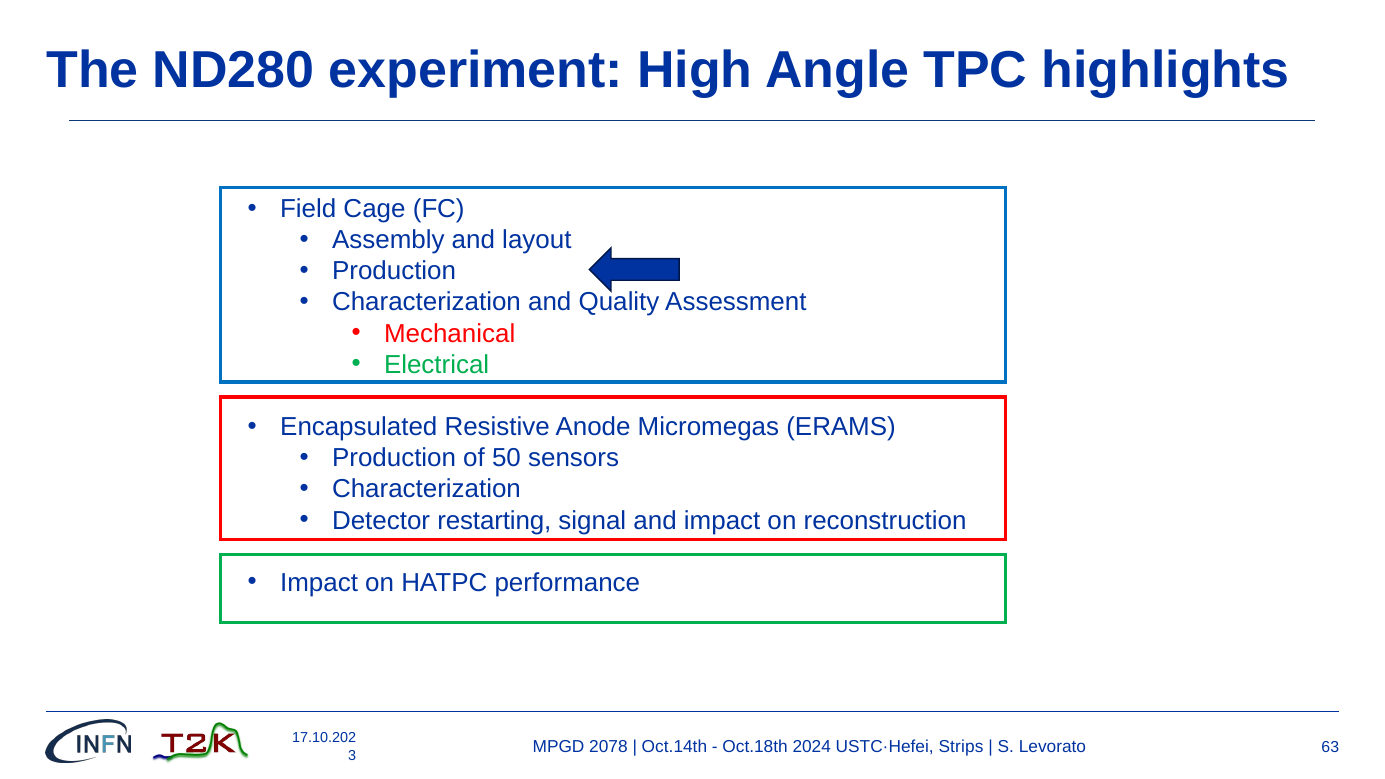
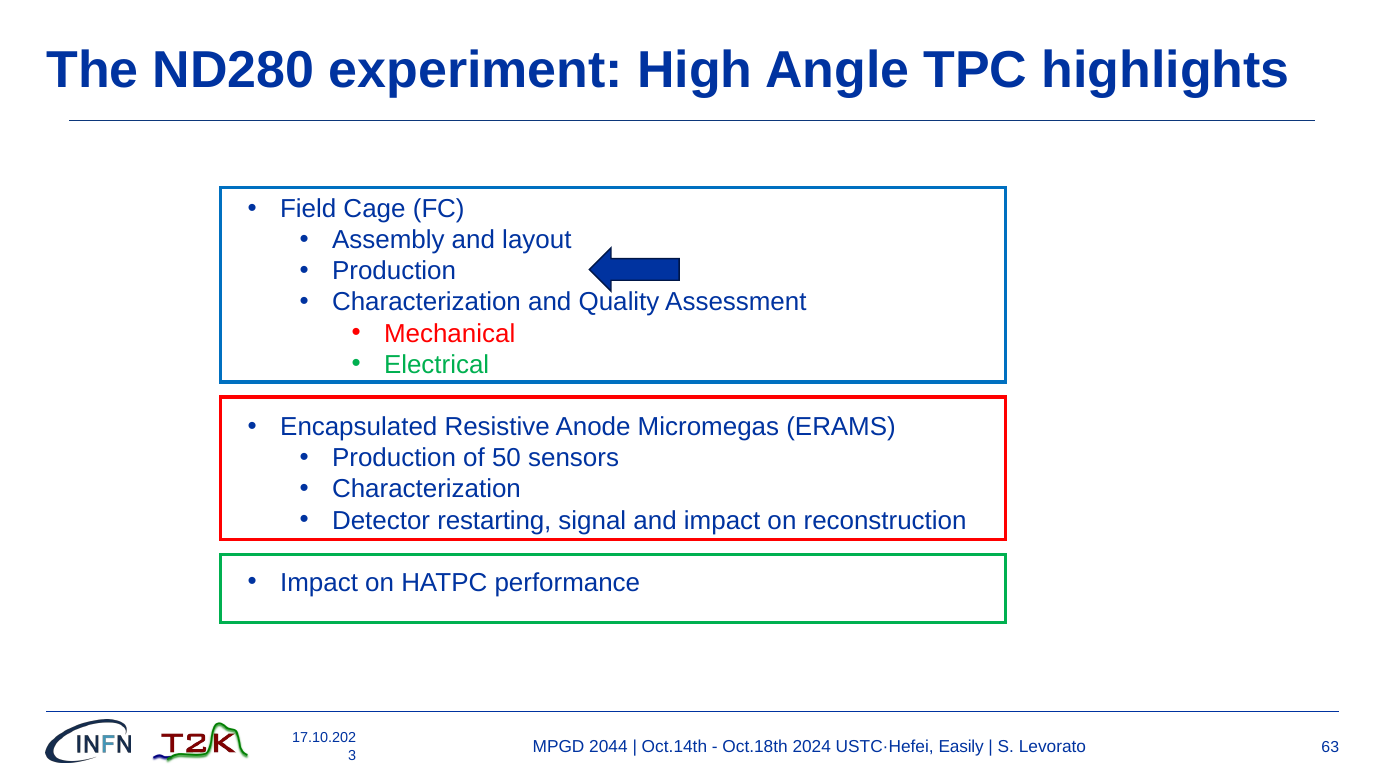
2078: 2078 -> 2044 (608, 747)
Strips: Strips -> Easily (961, 747)
